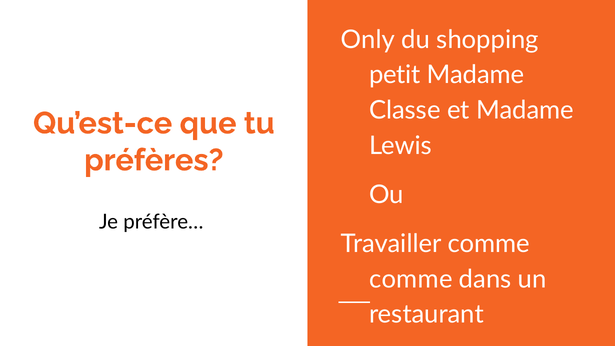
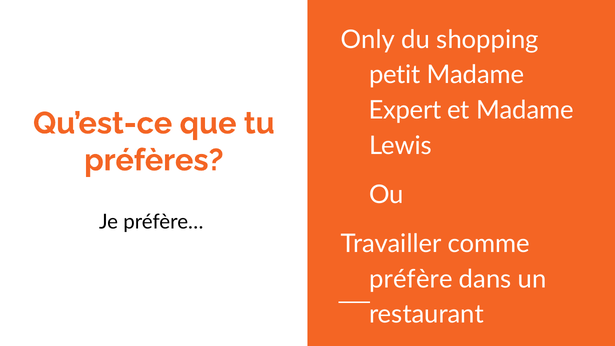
Classe: Classe -> Expert (405, 110)
comme: comme -> préfère (411, 279)
